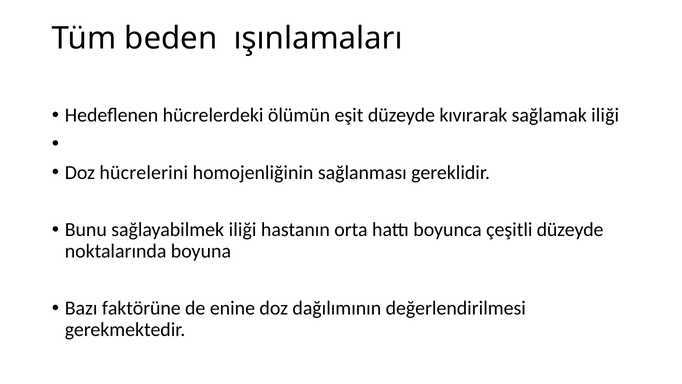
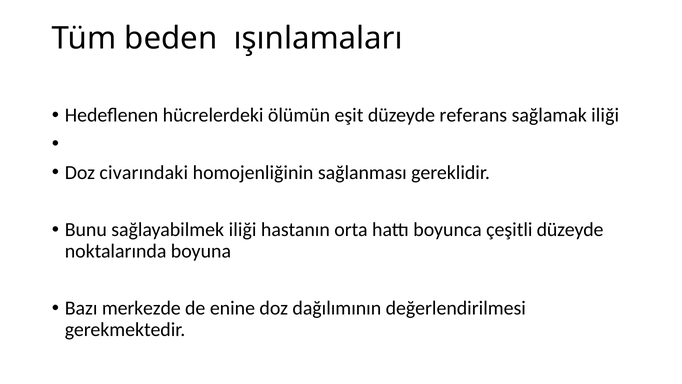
kıvırarak: kıvırarak -> referans (473, 115)
hücrelerini: hücrelerini -> civarındaki (144, 172)
faktörüne: faktörüne -> merkezde (141, 308)
